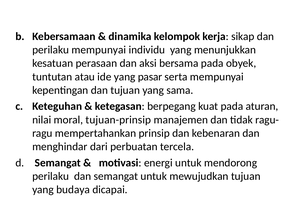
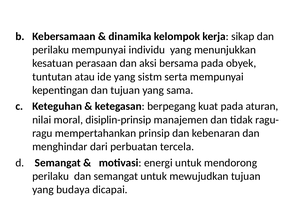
pasar: pasar -> sistm (150, 77)
tujuan-prinsip: tujuan-prinsip -> disiplin-prinsip (118, 120)
